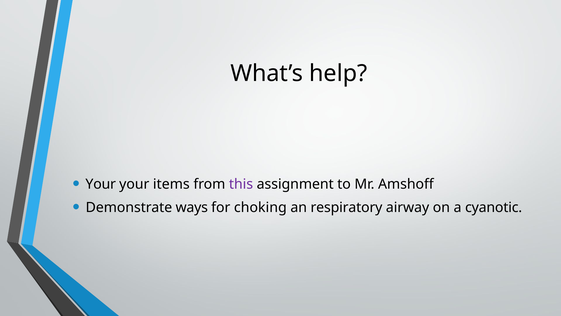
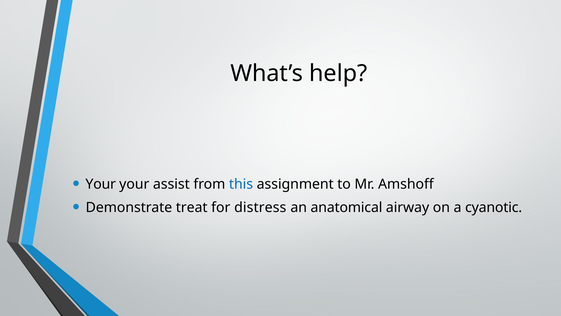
items: items -> assist (171, 184)
this colour: purple -> blue (241, 184)
ways: ways -> treat (192, 207)
choking: choking -> distress (260, 207)
respiratory: respiratory -> anatomical (346, 207)
